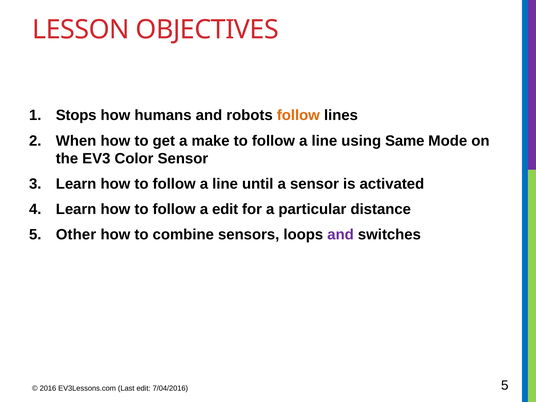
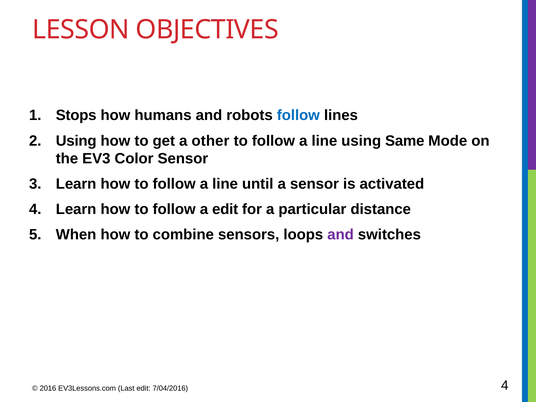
follow colour: orange -> blue (298, 115)
2 When: When -> Using (76, 141)
make: make -> other (210, 141)
Other: Other -> When (76, 235)
7/04/2016 5: 5 -> 4 (505, 385)
